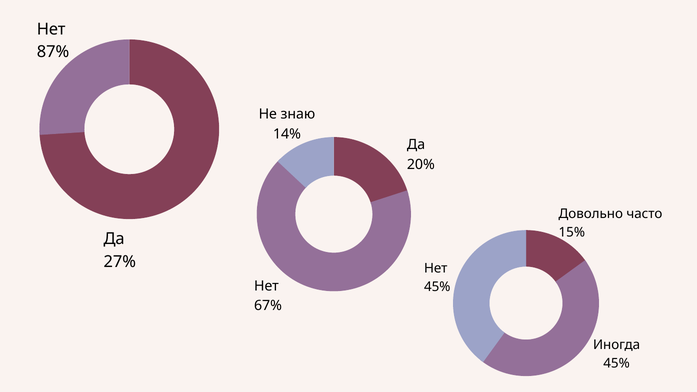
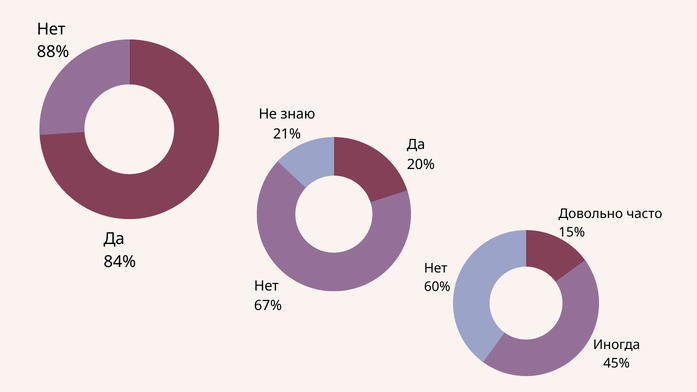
87%: 87% -> 88% (53, 52)
14%: 14% -> 21% (287, 134)
27%: 27% -> 84% (120, 262)
45%: 45% -> 60% (437, 287)
